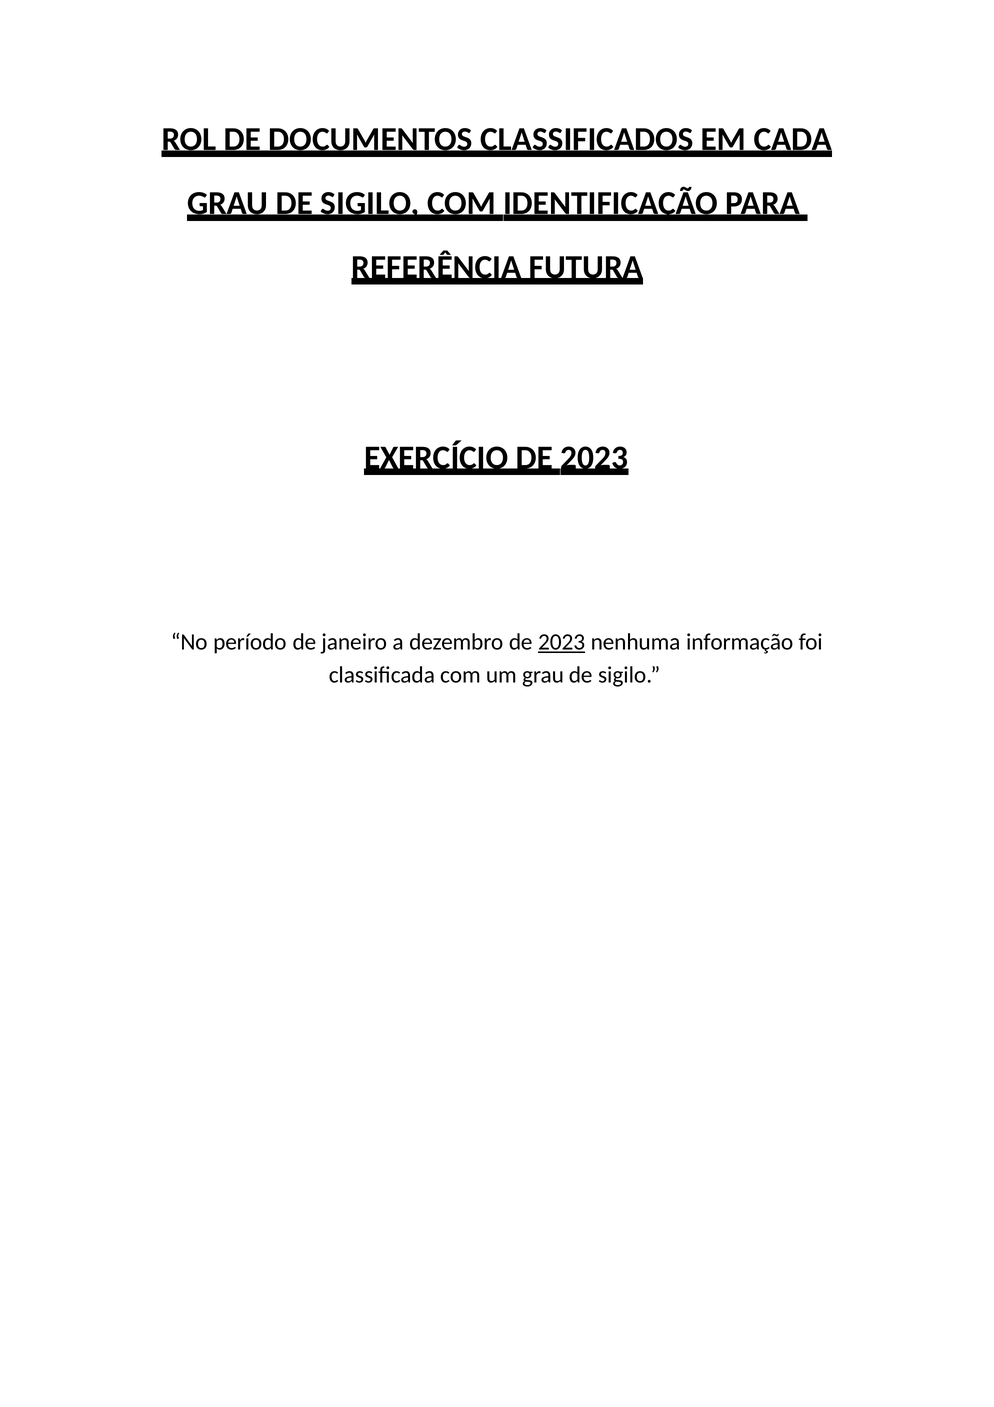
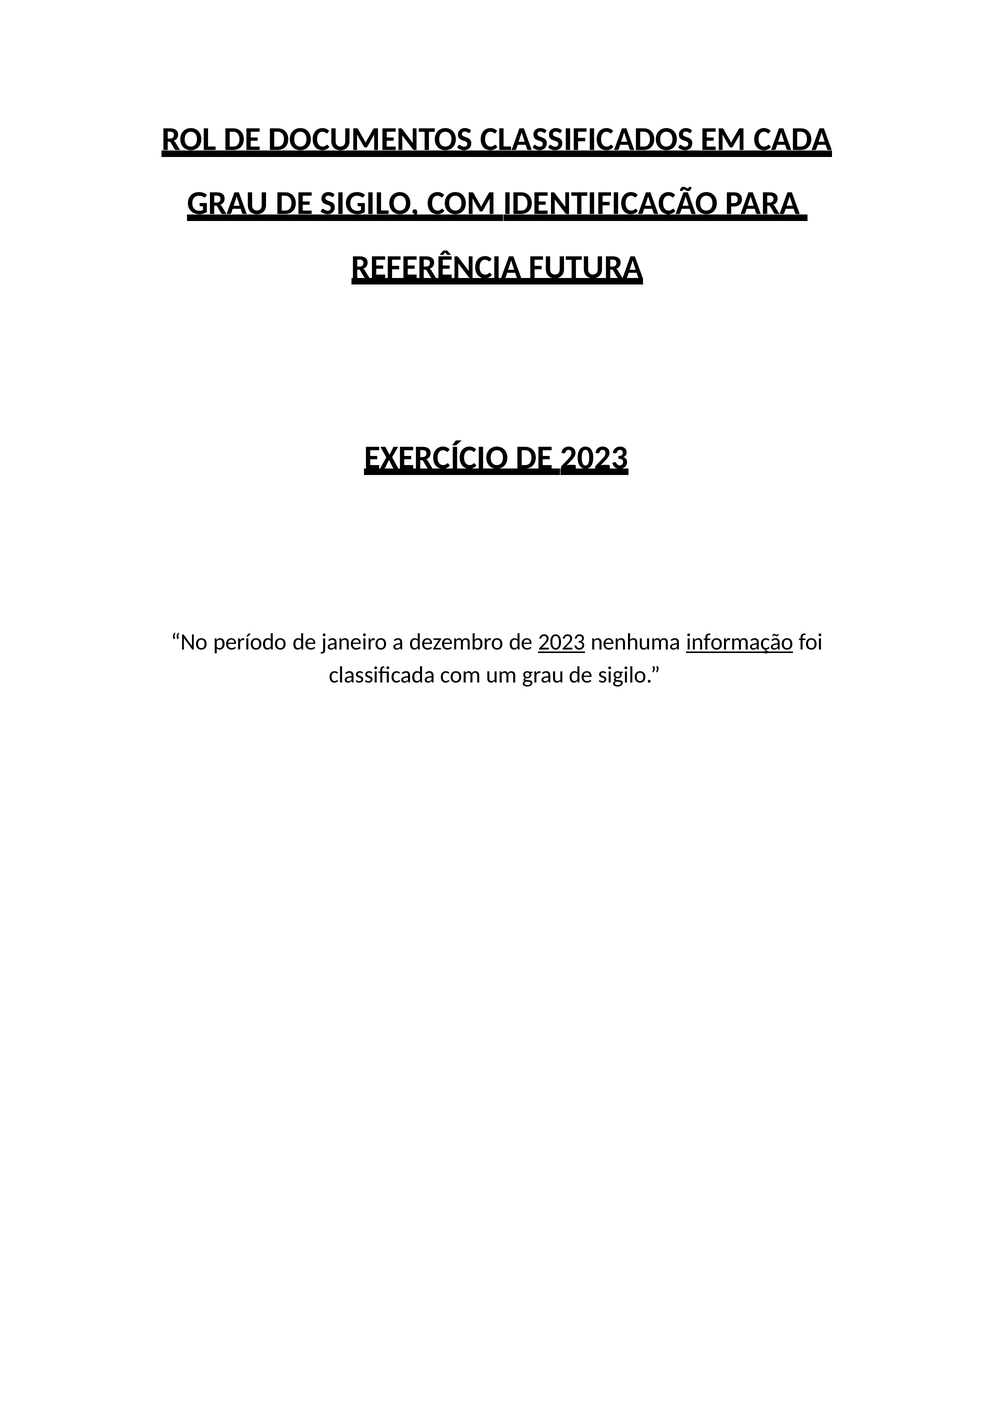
informação underline: none -> present (740, 642)
